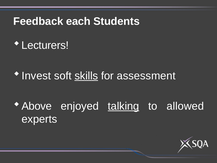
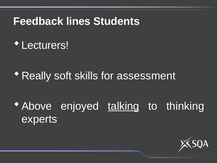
each: each -> lines (78, 21)
Invest: Invest -> Really (36, 76)
skills underline: present -> none (86, 76)
allowed: allowed -> thinking (185, 106)
